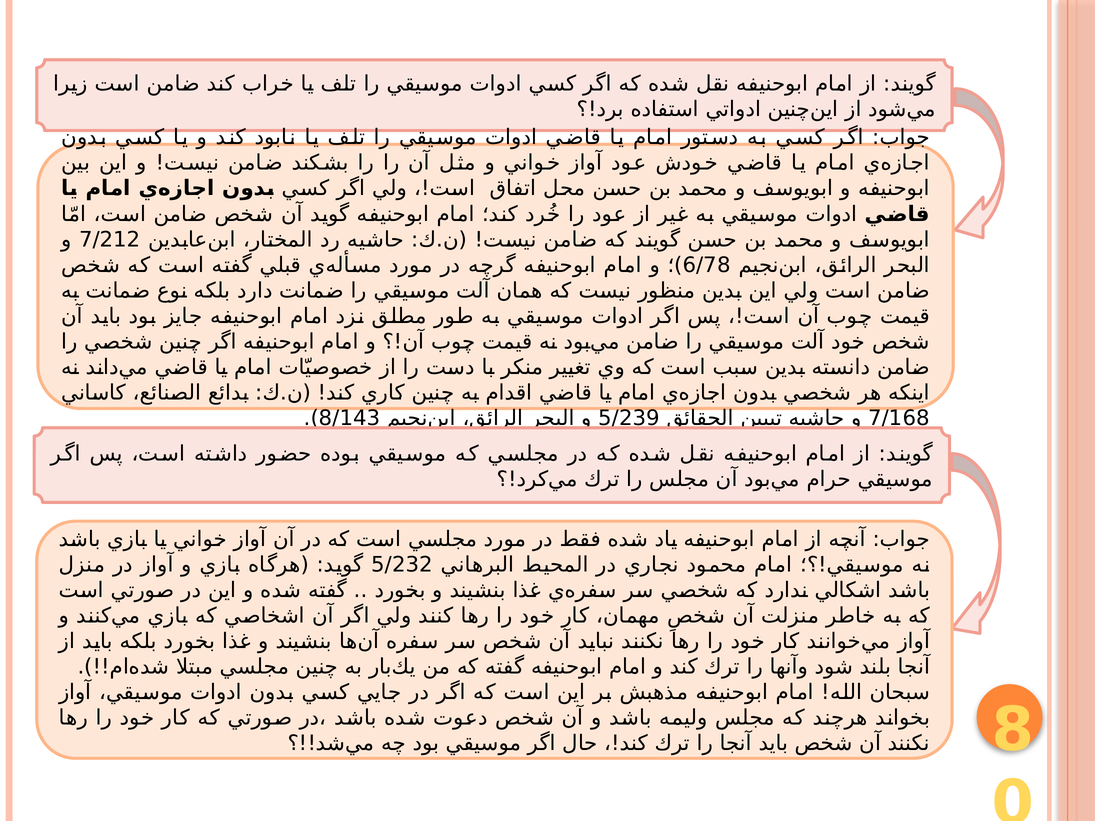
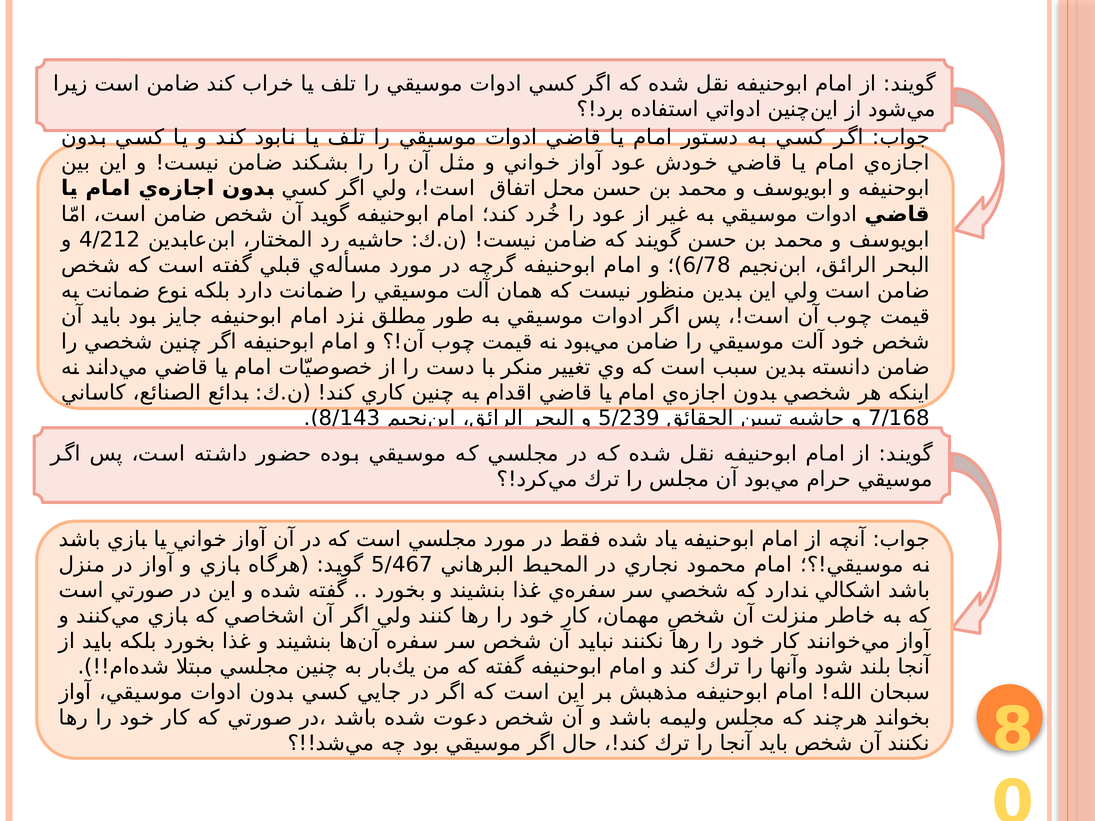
7/212: 7/212 -> 4/212 (110, 240)
5/232: 5/232 -> 5/467 (402, 565)
